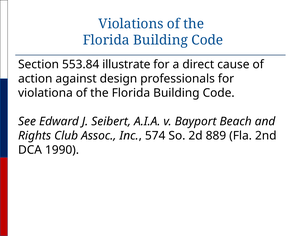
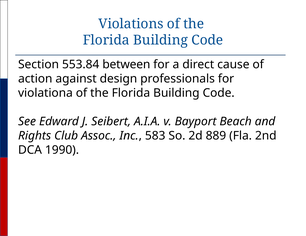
illustrate: illustrate -> between (126, 65)
574: 574 -> 583 (155, 136)
